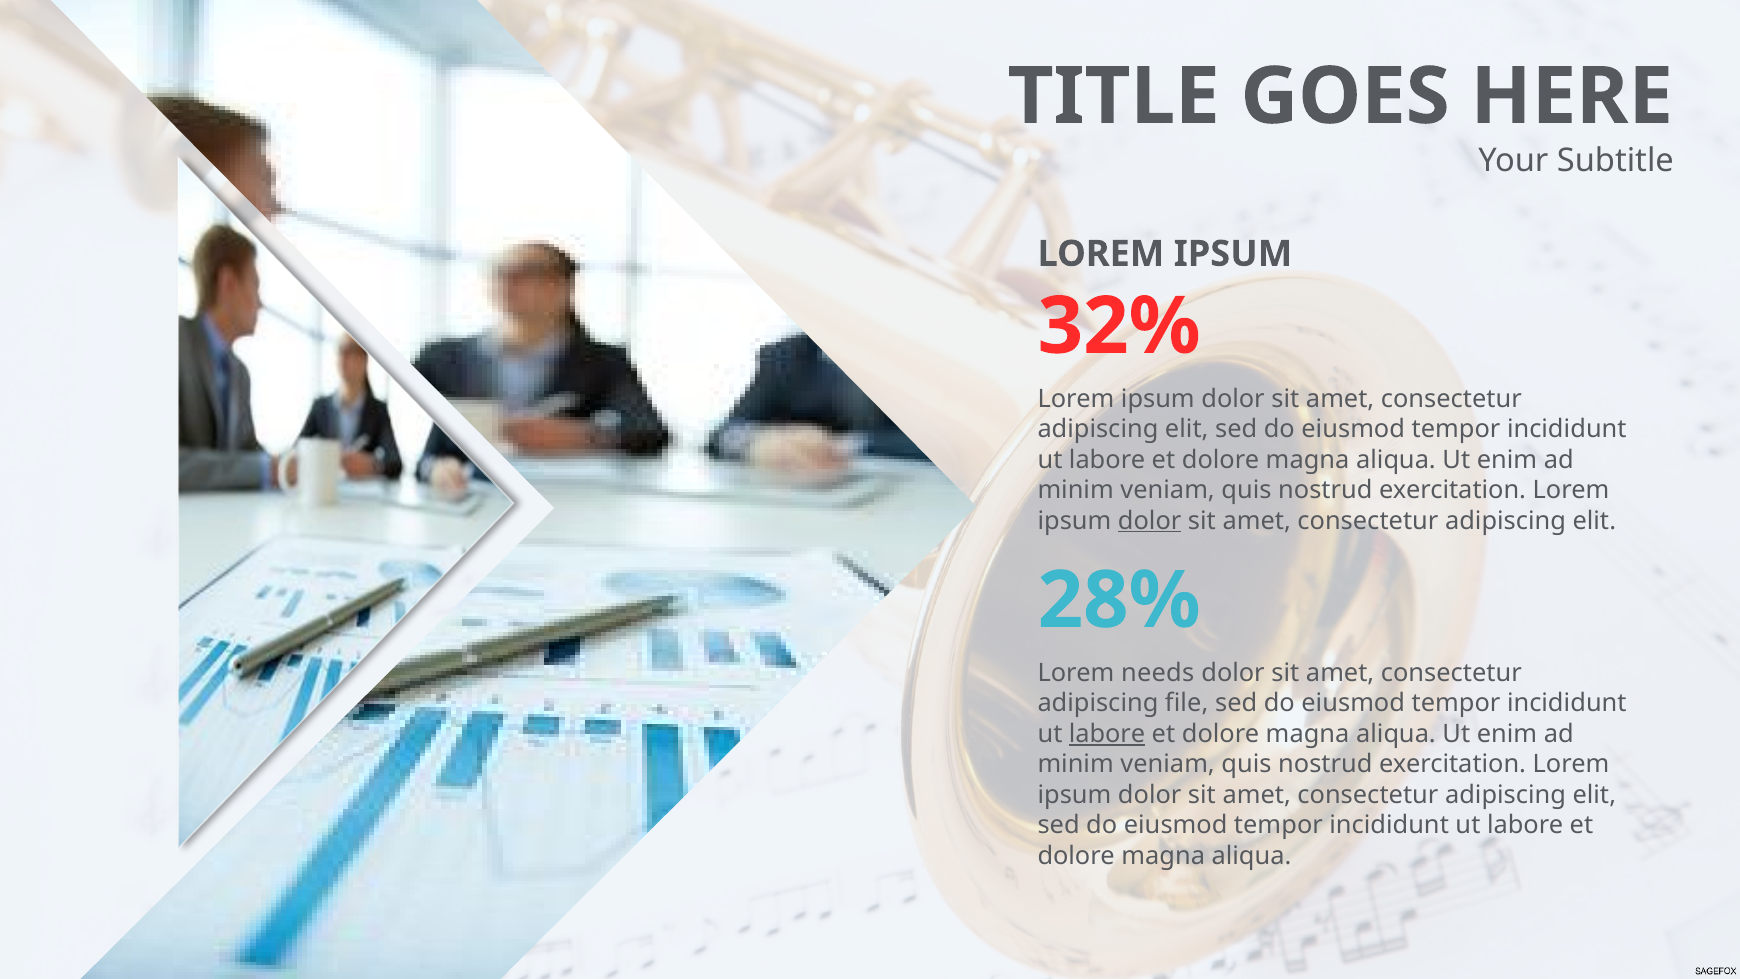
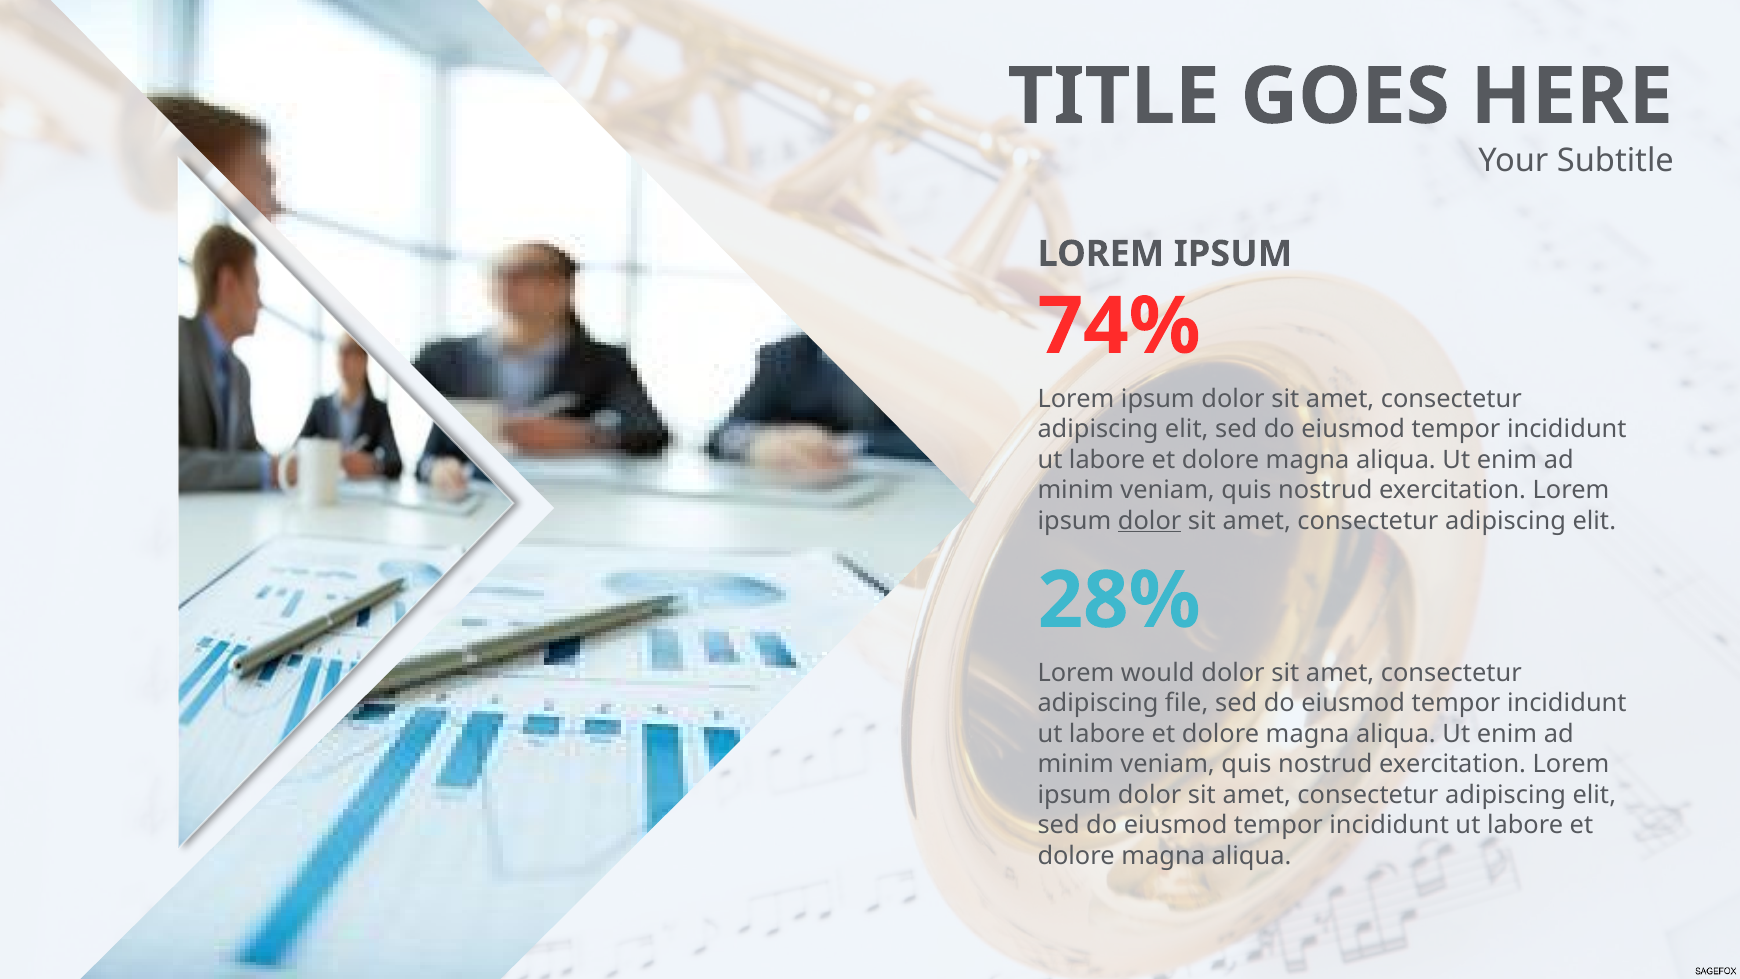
32%: 32% -> 74% (1119, 326)
needs: needs -> would (1158, 673)
labore underline: present -> none (1107, 734)
